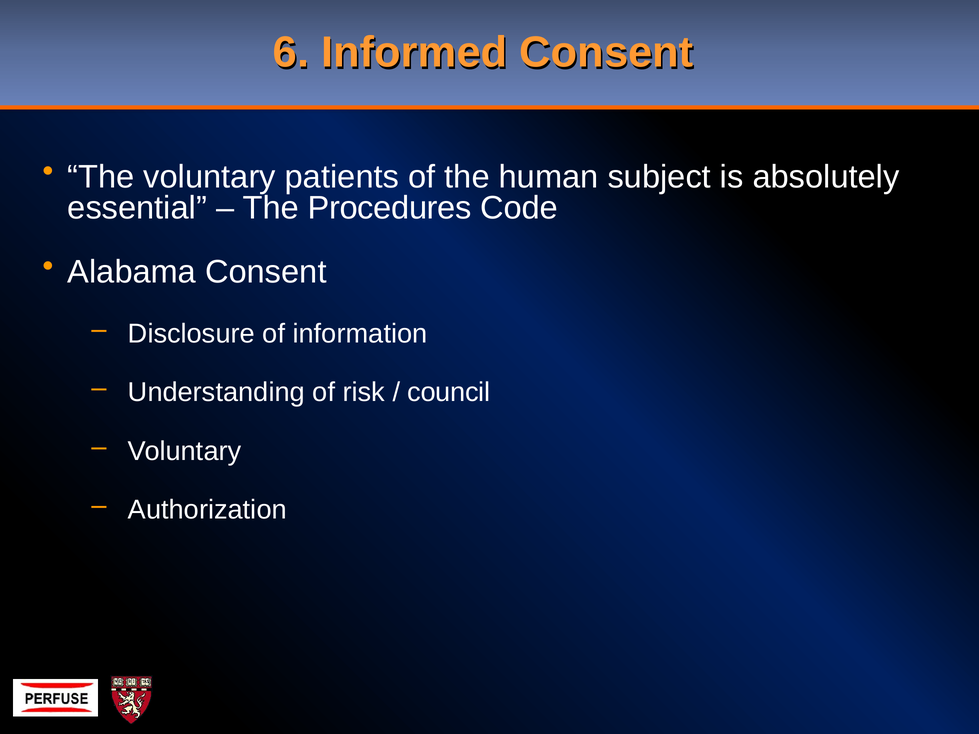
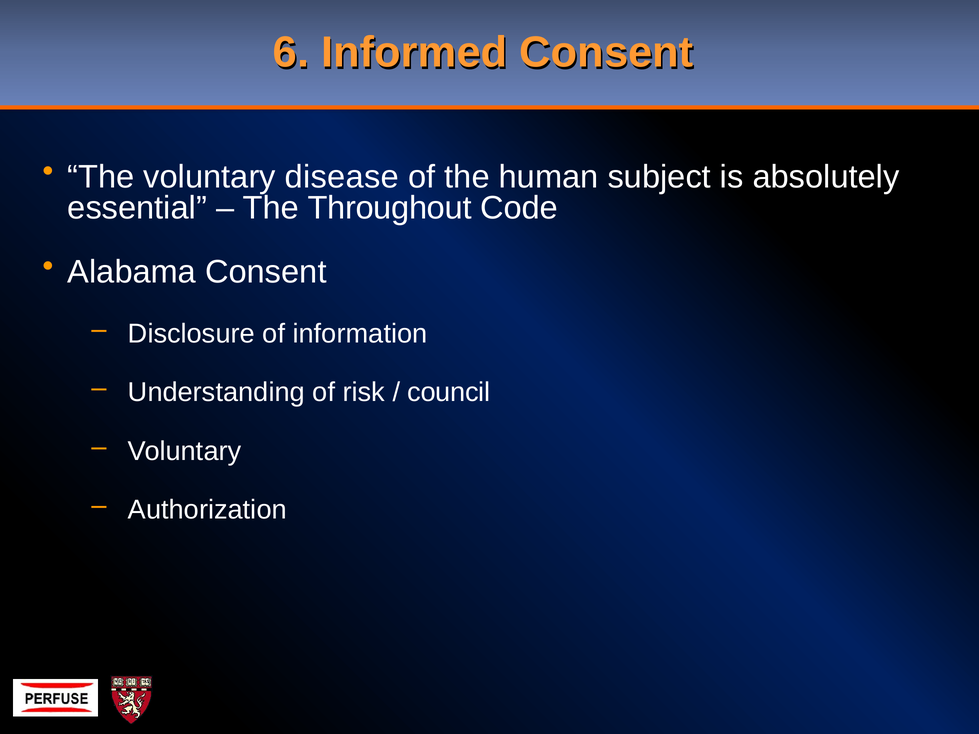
patients: patients -> disease (342, 177)
Procedures: Procedures -> Throughout (390, 208)
